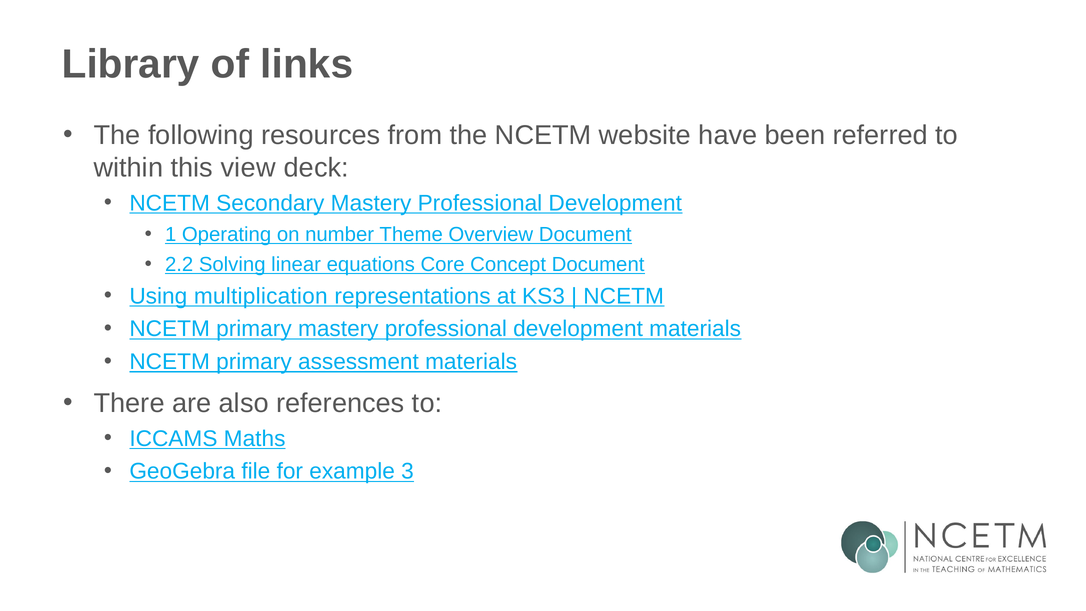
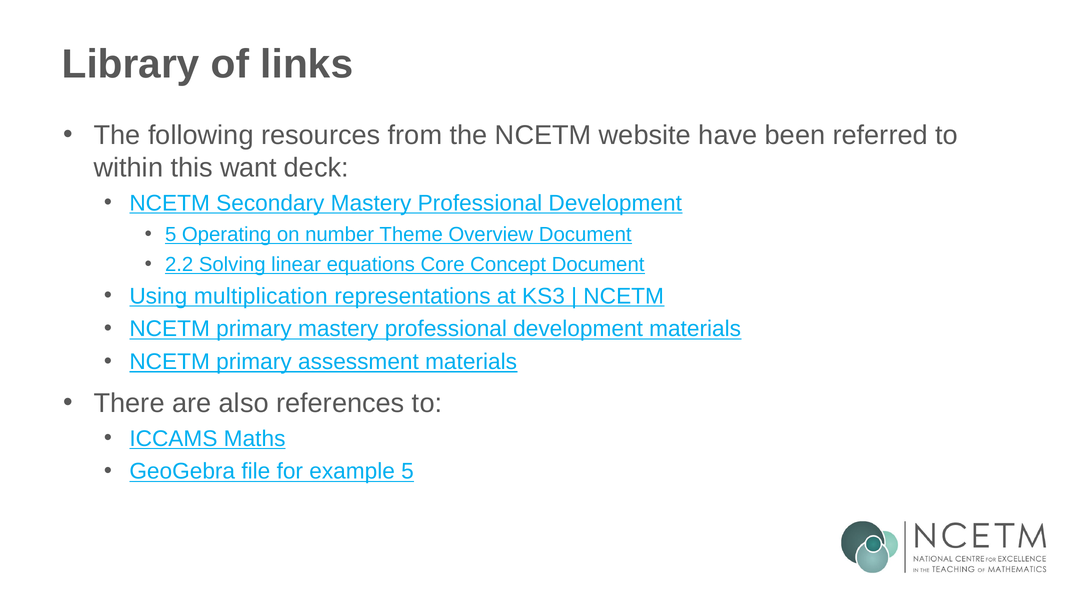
view: view -> want (248, 168)
1: 1 -> 5 (171, 234)
example 3: 3 -> 5 (407, 471)
